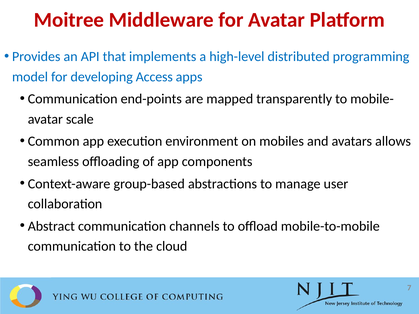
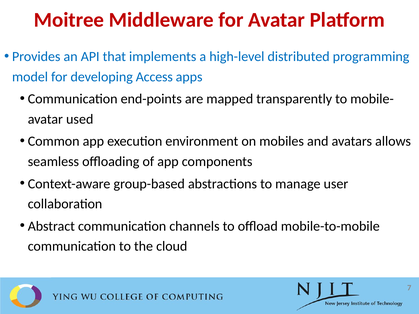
scale: scale -> used (80, 119)
